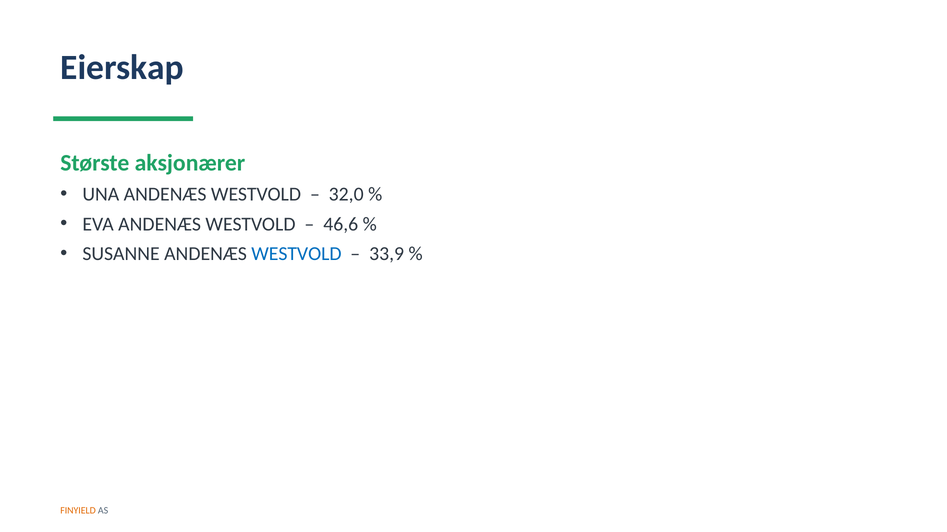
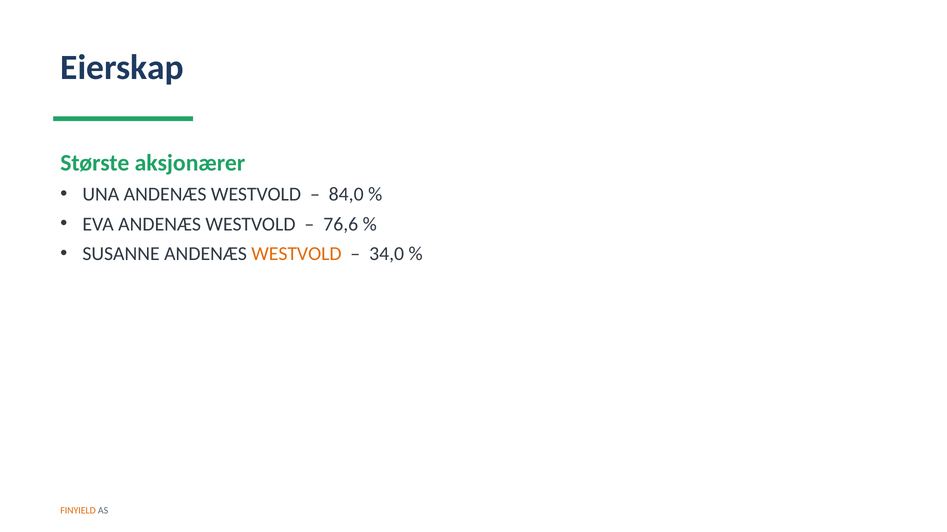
32,0: 32,0 -> 84,0 (346, 195)
46,6: 46,6 -> 76,6 (341, 224)
WESTVOLD colour: blue -> orange (296, 254)
33,9: 33,9 -> 34,0 (387, 254)
